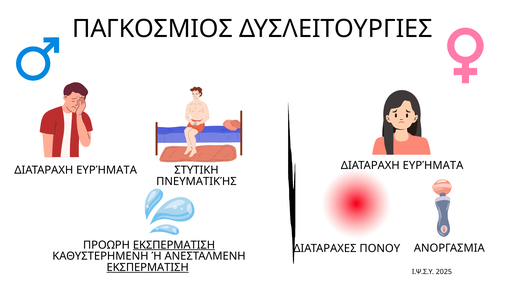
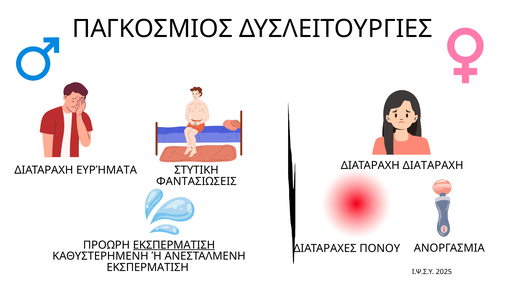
ΕΥΡΉΜΑΤΑ: ΕΥΡΉΜΑΤΑ -> ΔΙΑΤΑΡΑΧΗ (433, 166)
ΠΝΕΥΜΑΤΙΚΉΣ: ΠΝΕΥΜΑΤΙΚΉΣ -> ΦΑΝΤΑΣΙΩΣΕΙΣ (196, 182)
ΕΚΣΠΕΡΜΑΤΙΣΗ underline: present -> none (148, 267)
